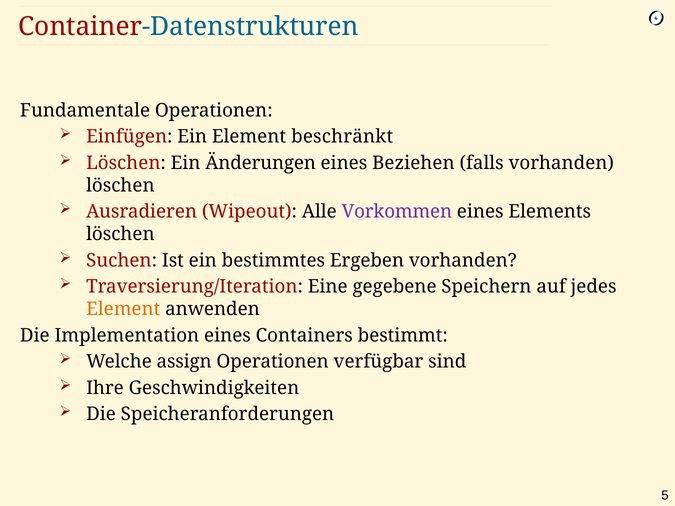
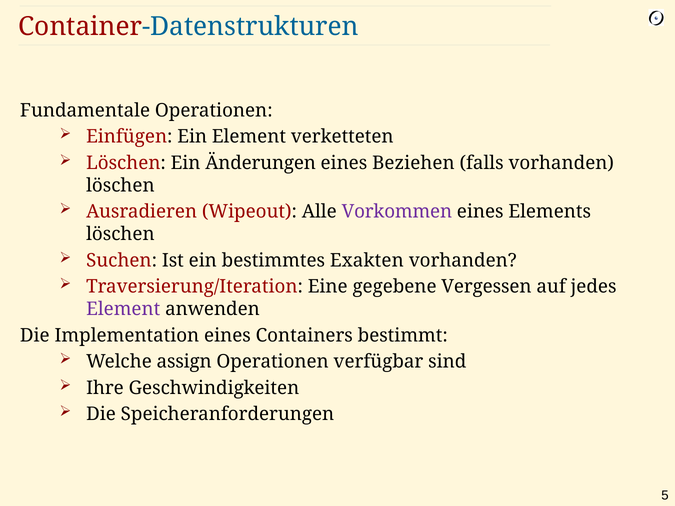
beschränkt: beschränkt -> verketteten (342, 137)
Ergeben: Ergeben -> Exakten (367, 261)
Speichern: Speichern -> Vergessen (486, 287)
Element colour: orange -> purple (123, 309)
